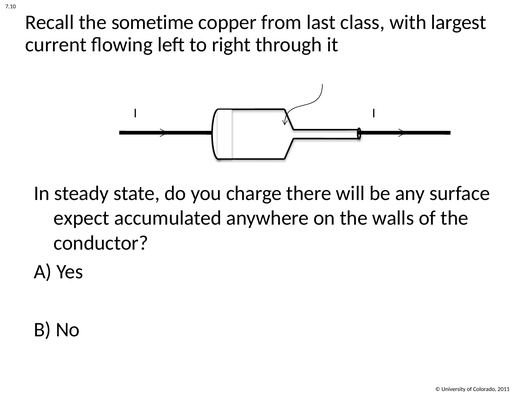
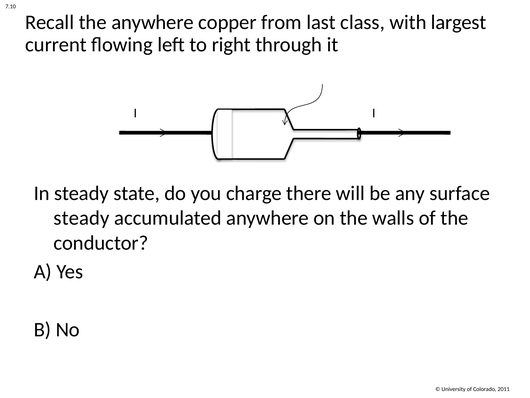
the sometime: sometime -> anywhere (153, 22)
expect: expect -> steady (81, 218)
